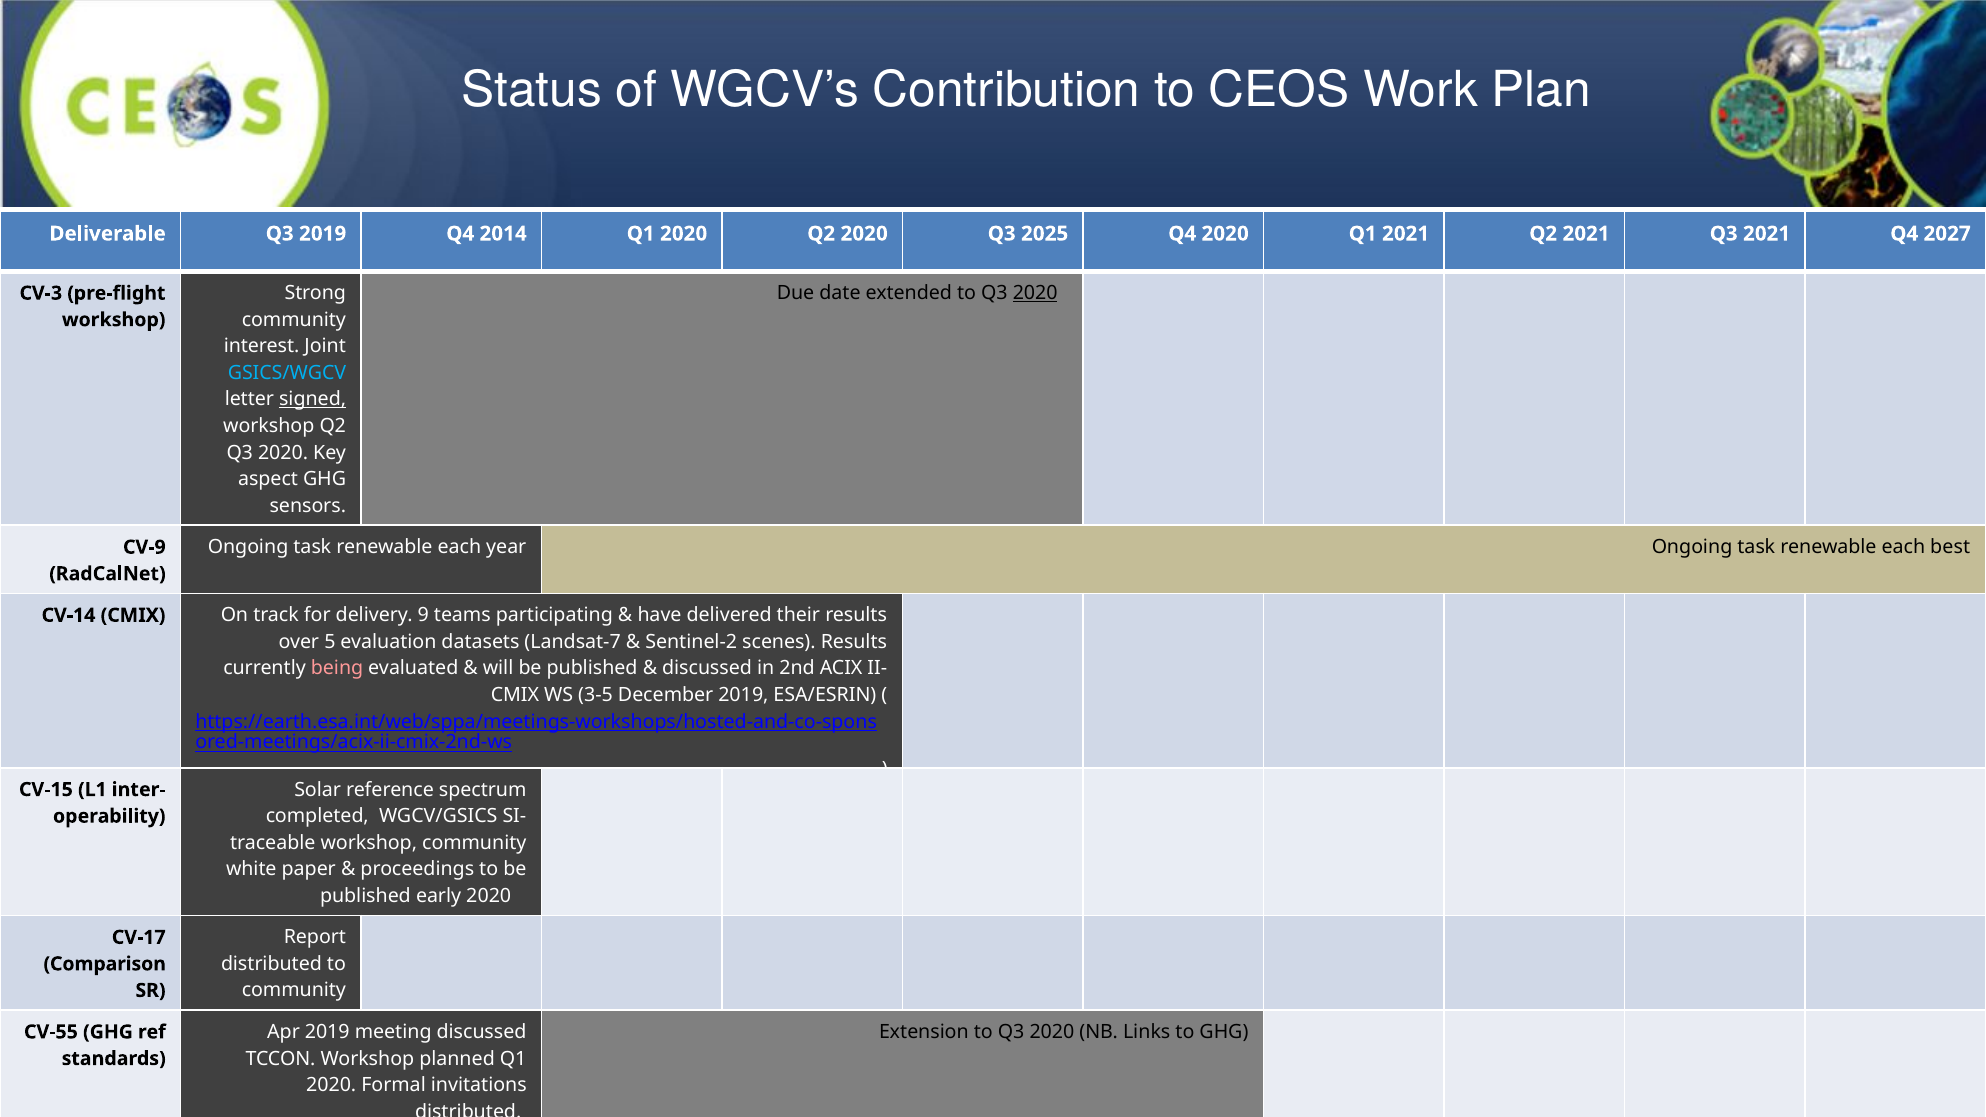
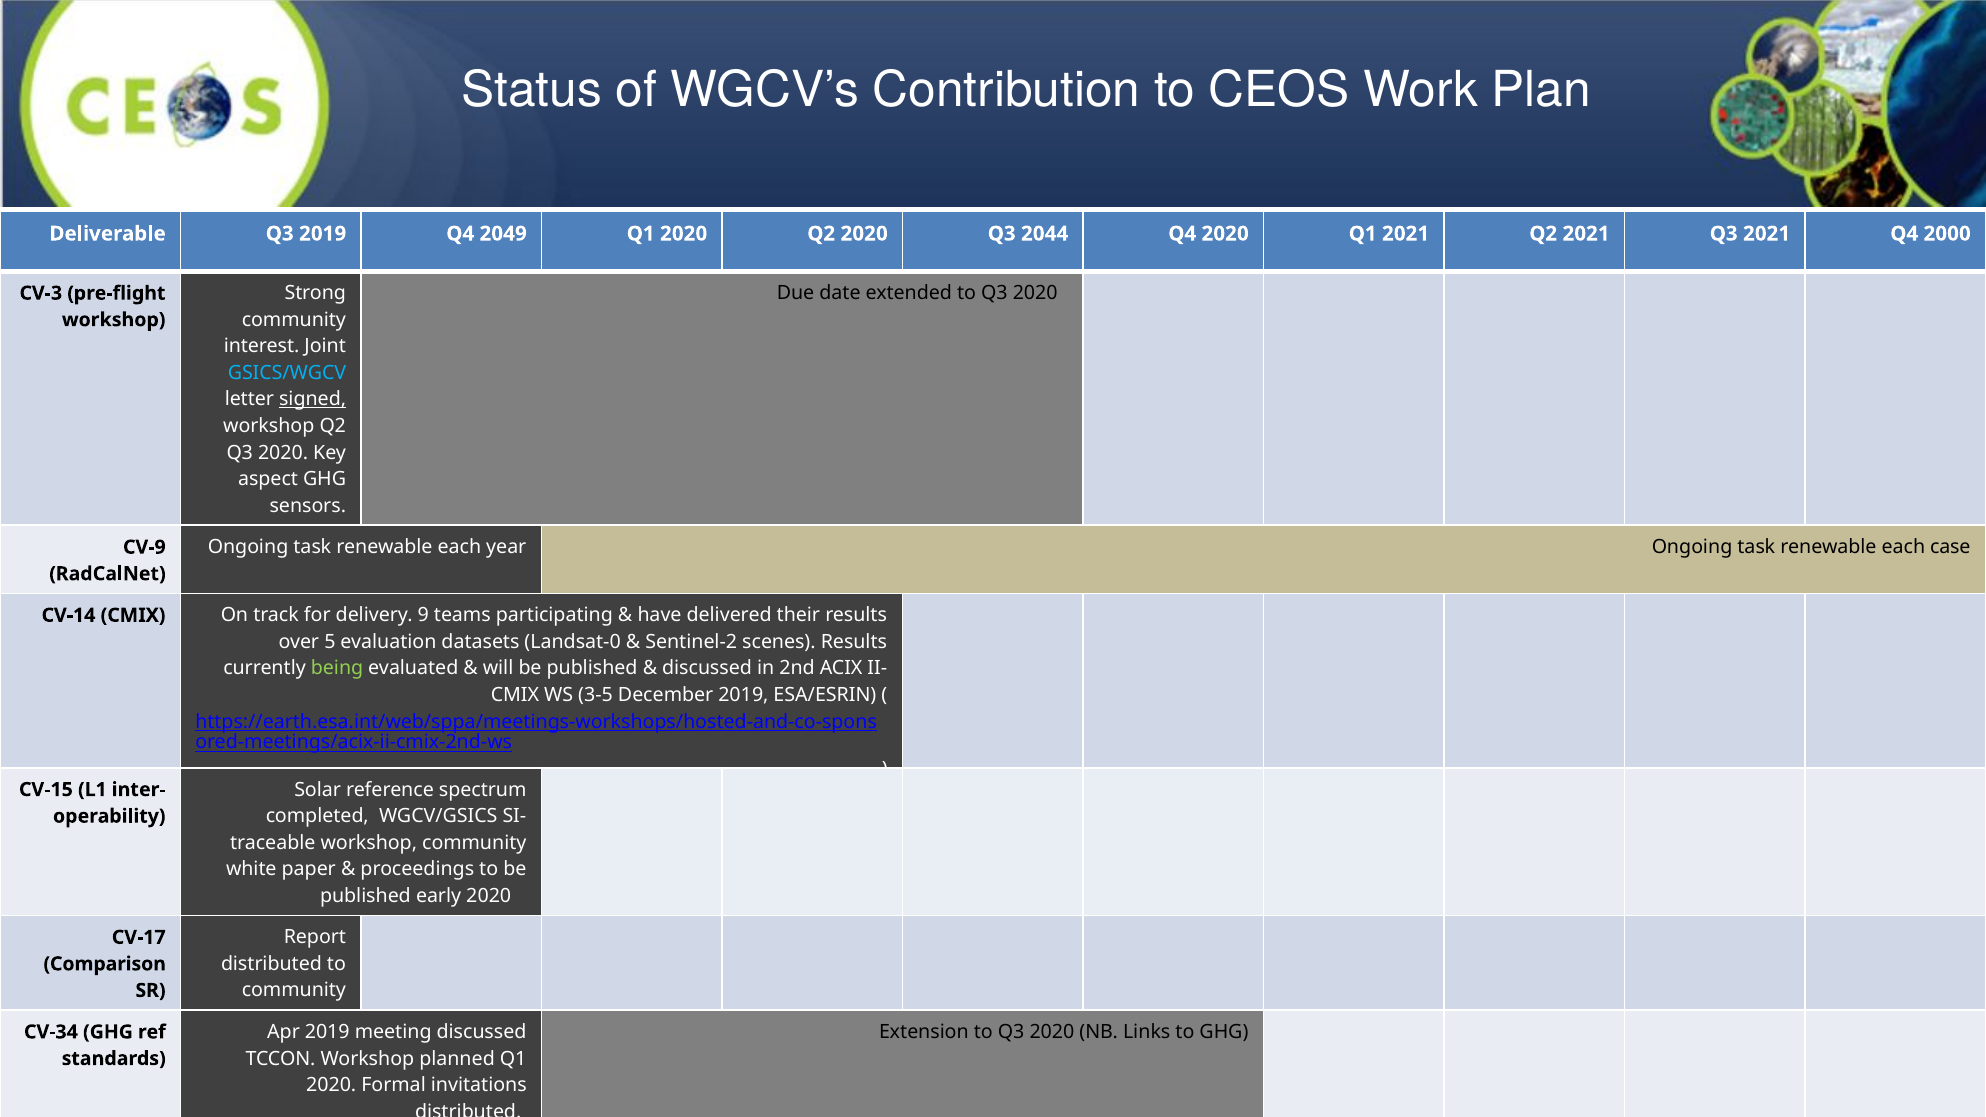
2014: 2014 -> 2049 (503, 234)
2025: 2025 -> 2044 (1045, 234)
2027: 2027 -> 2000 (1947, 234)
2020 underline: present -> none (1035, 293)
best: best -> case (1950, 547)
Landsat-7: Landsat-7 -> Landsat-0 (573, 642)
being colour: pink -> light green (337, 668)
CV-55: CV-55 -> CV-34 (51, 1032)
